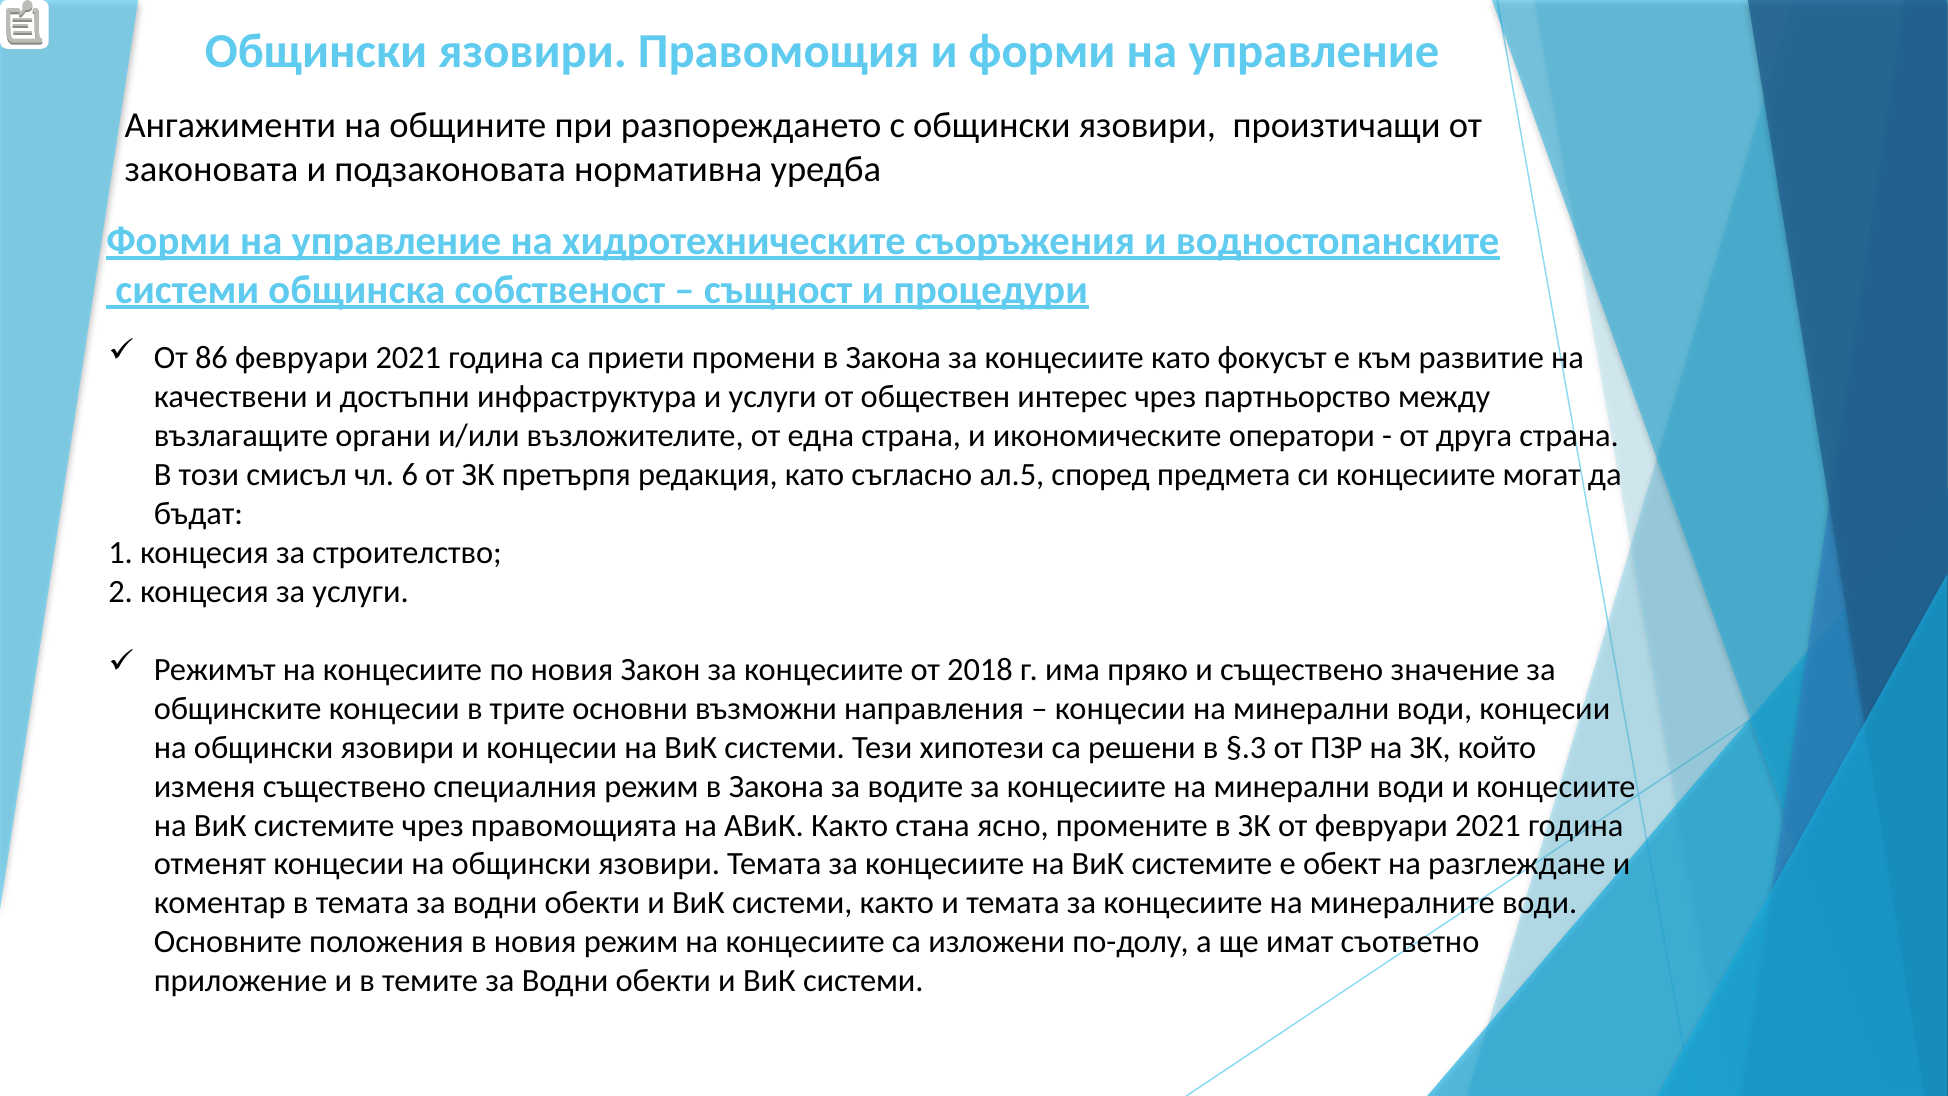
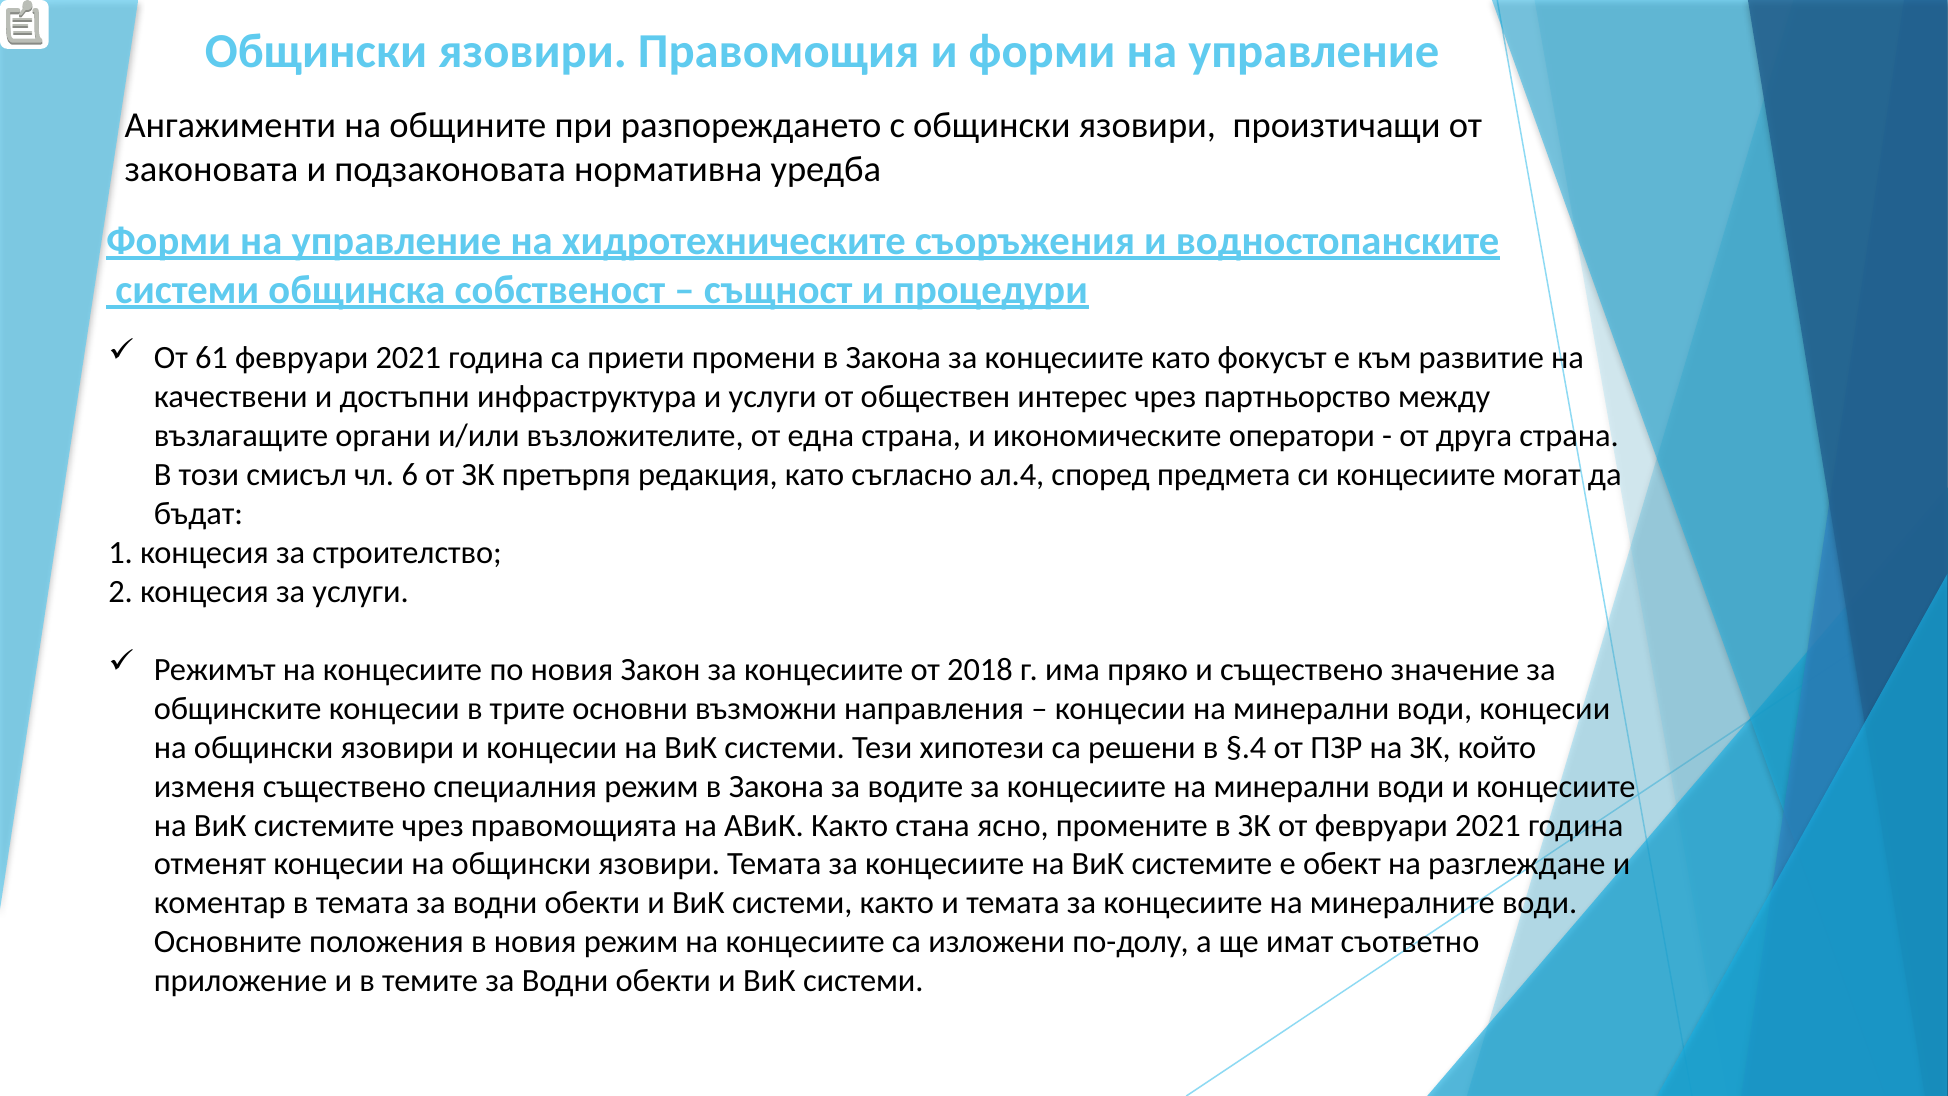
86: 86 -> 61 (211, 358)
ал.5: ал.5 -> ал.4 (1012, 475)
§.3: §.3 -> §.4 (1246, 747)
